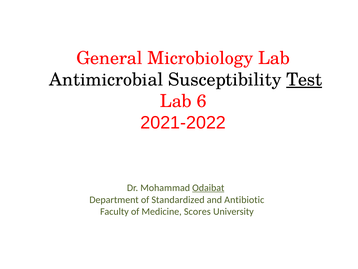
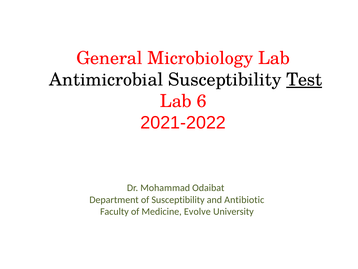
Odaibat underline: present -> none (208, 187)
of Standardized: Standardized -> Susceptibility (178, 199)
Scores: Scores -> Evolve (197, 211)
